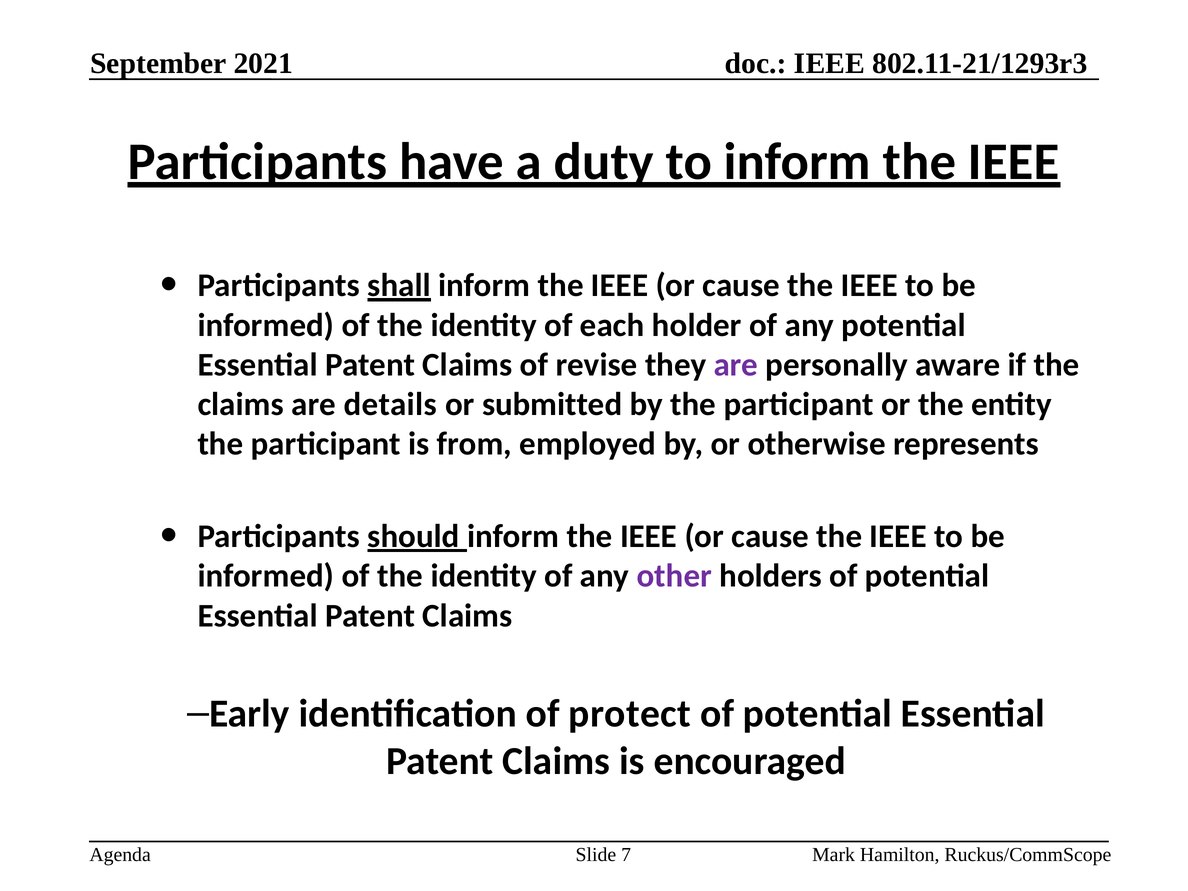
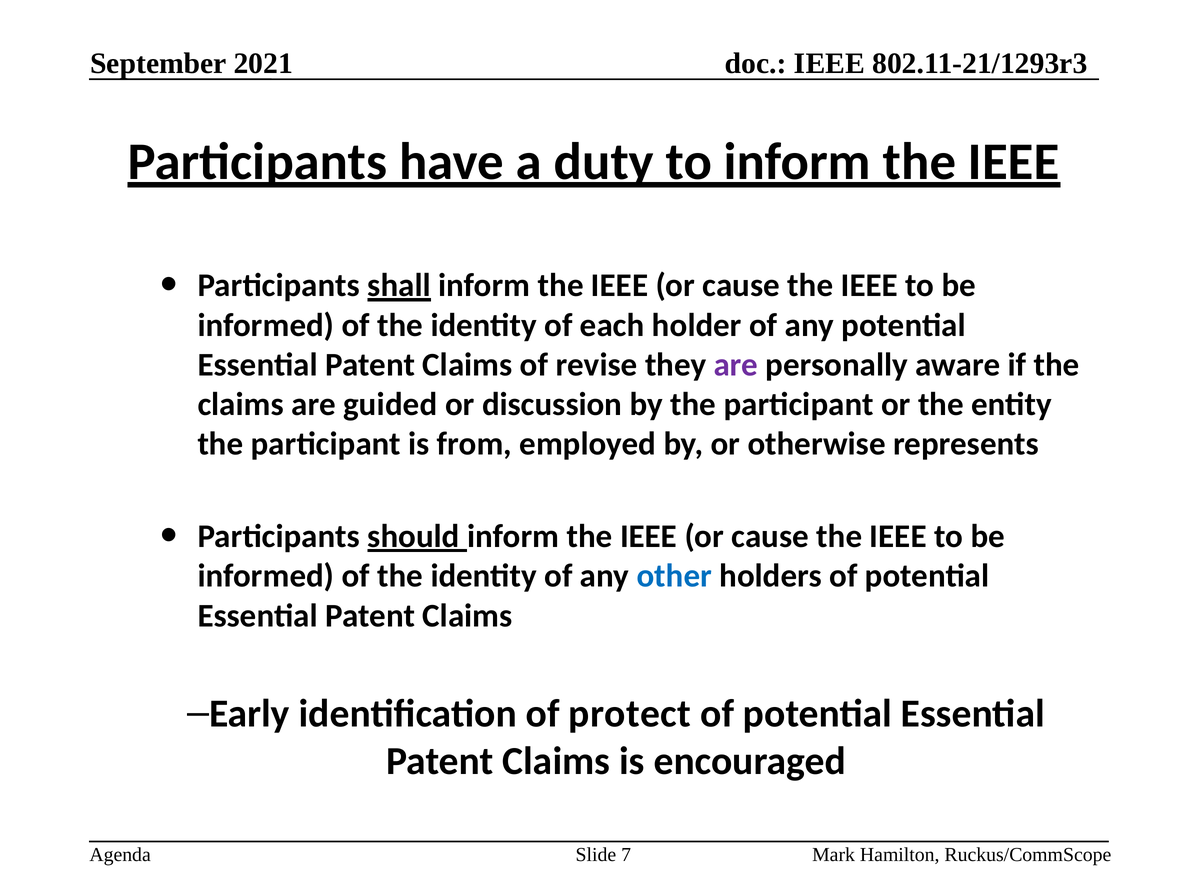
details: details -> guided (390, 404)
submitted: submitted -> discussion (552, 404)
other colour: purple -> blue (674, 576)
